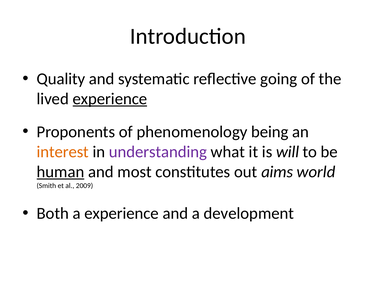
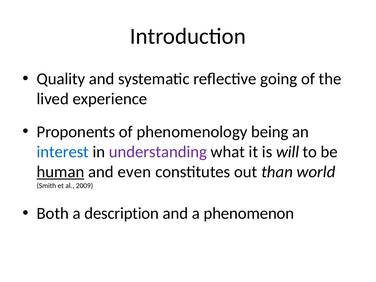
experience underline: present -> none (110, 99)
interest colour: orange -> blue (63, 152)
most: most -> even (134, 172)
aims: aims -> than (277, 172)
a experience: experience -> description (122, 213)
development: development -> phenomenon (249, 213)
